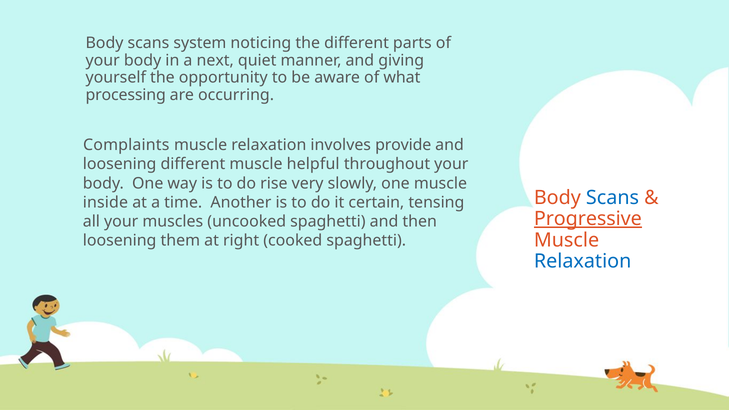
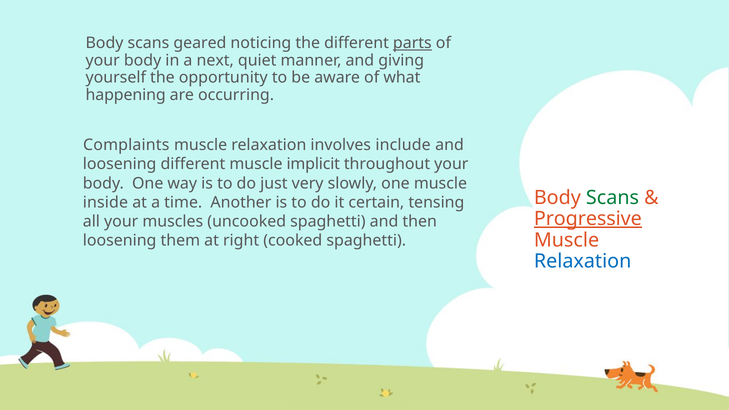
system: system -> geared (200, 43)
parts underline: none -> present (412, 43)
processing: processing -> happening (126, 95)
provide: provide -> include (403, 145)
helpful: helpful -> implicit (313, 164)
rise: rise -> just (274, 183)
Scans colour: blue -> green (613, 198)
